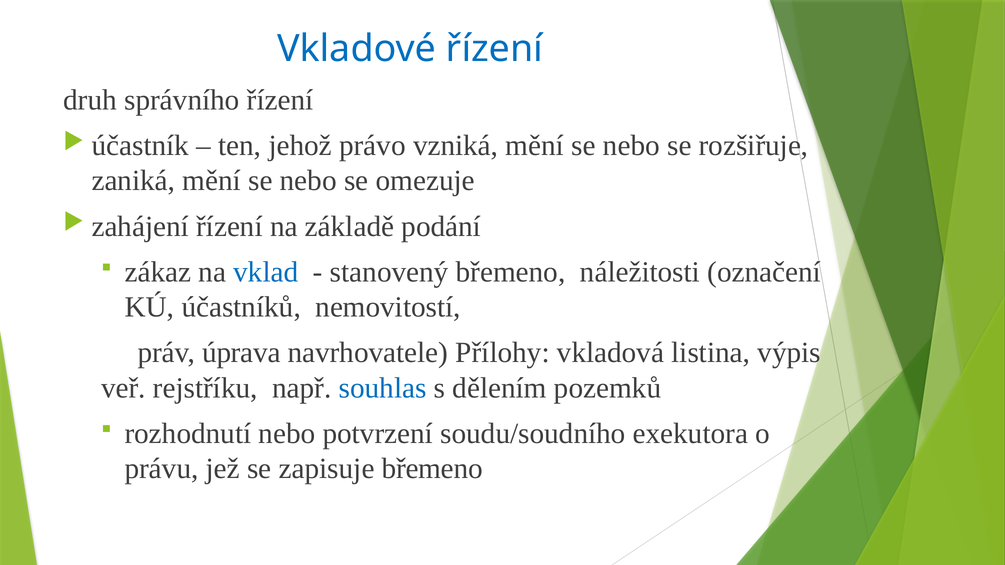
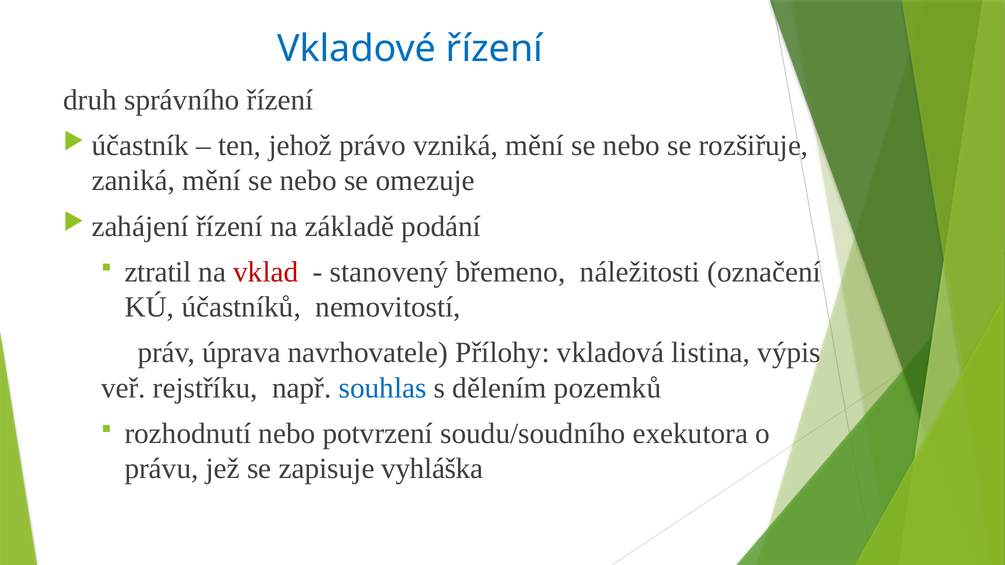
zákaz: zákaz -> ztratil (158, 272)
vklad colour: blue -> red (266, 272)
zapisuje břemeno: břemeno -> vyhláška (432, 469)
